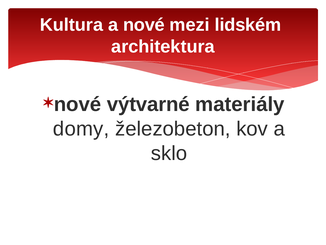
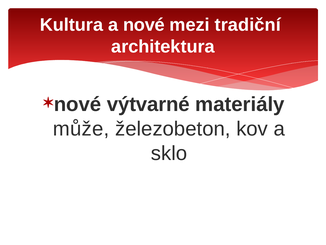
lidském: lidském -> tradiční (248, 25)
domy: domy -> může (81, 129)
